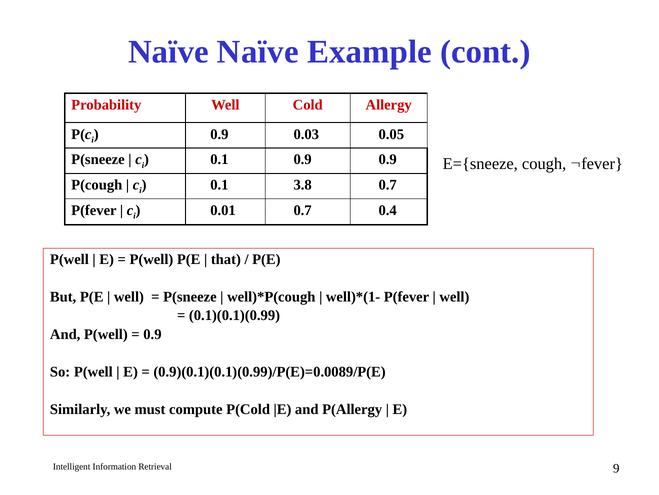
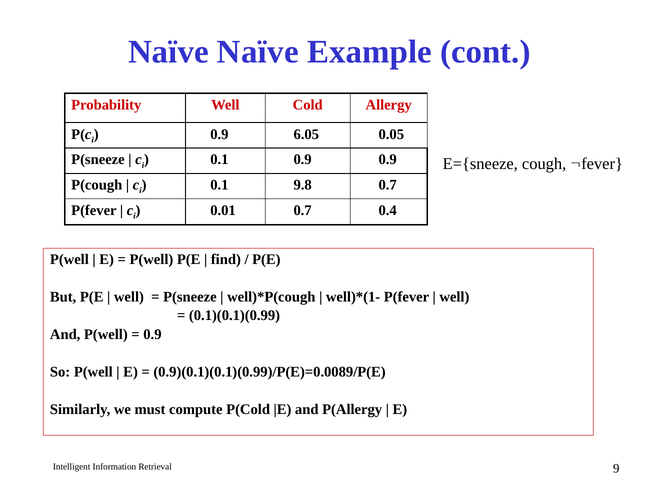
0.03: 0.03 -> 6.05 (306, 134)
3.8: 3.8 -> 9.8 (303, 185)
that: that -> find (226, 259)
